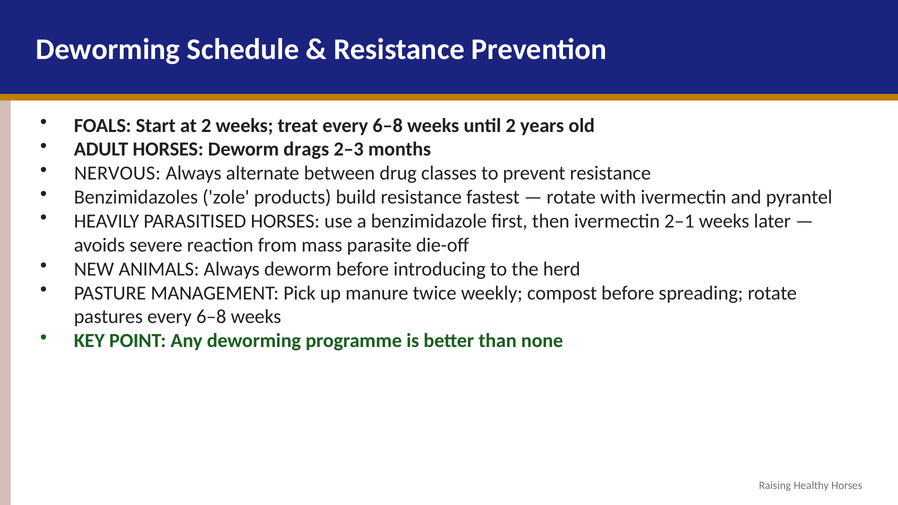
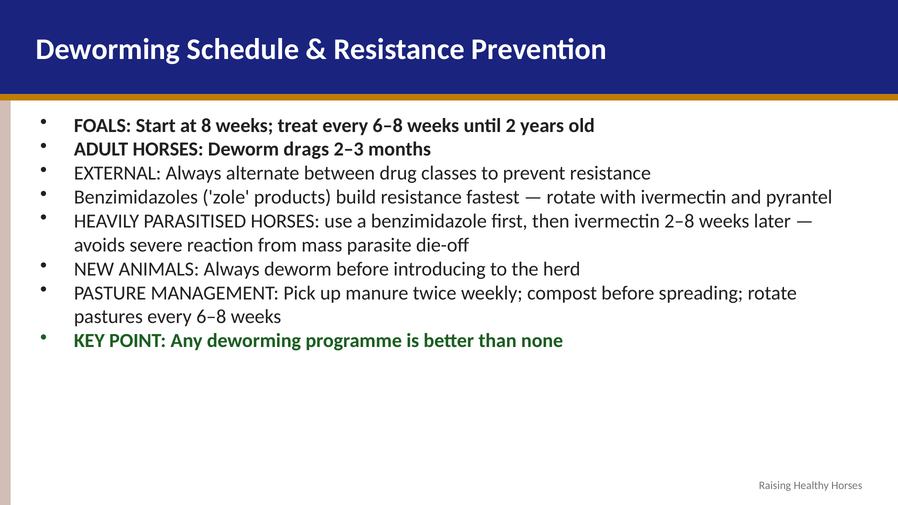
at 2: 2 -> 8 (206, 126)
NERVOUS: NERVOUS -> EXTERNAL (118, 173)
2–1: 2–1 -> 2–8 (679, 221)
